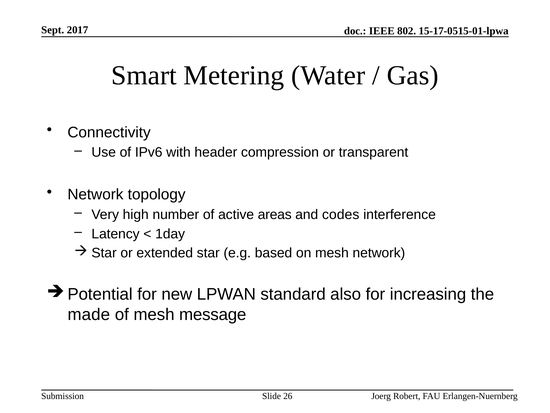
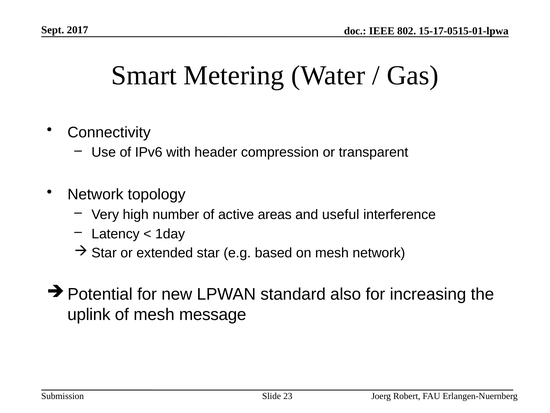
codes: codes -> useful (341, 214)
made: made -> uplink (89, 314)
26: 26 -> 23 (288, 396)
